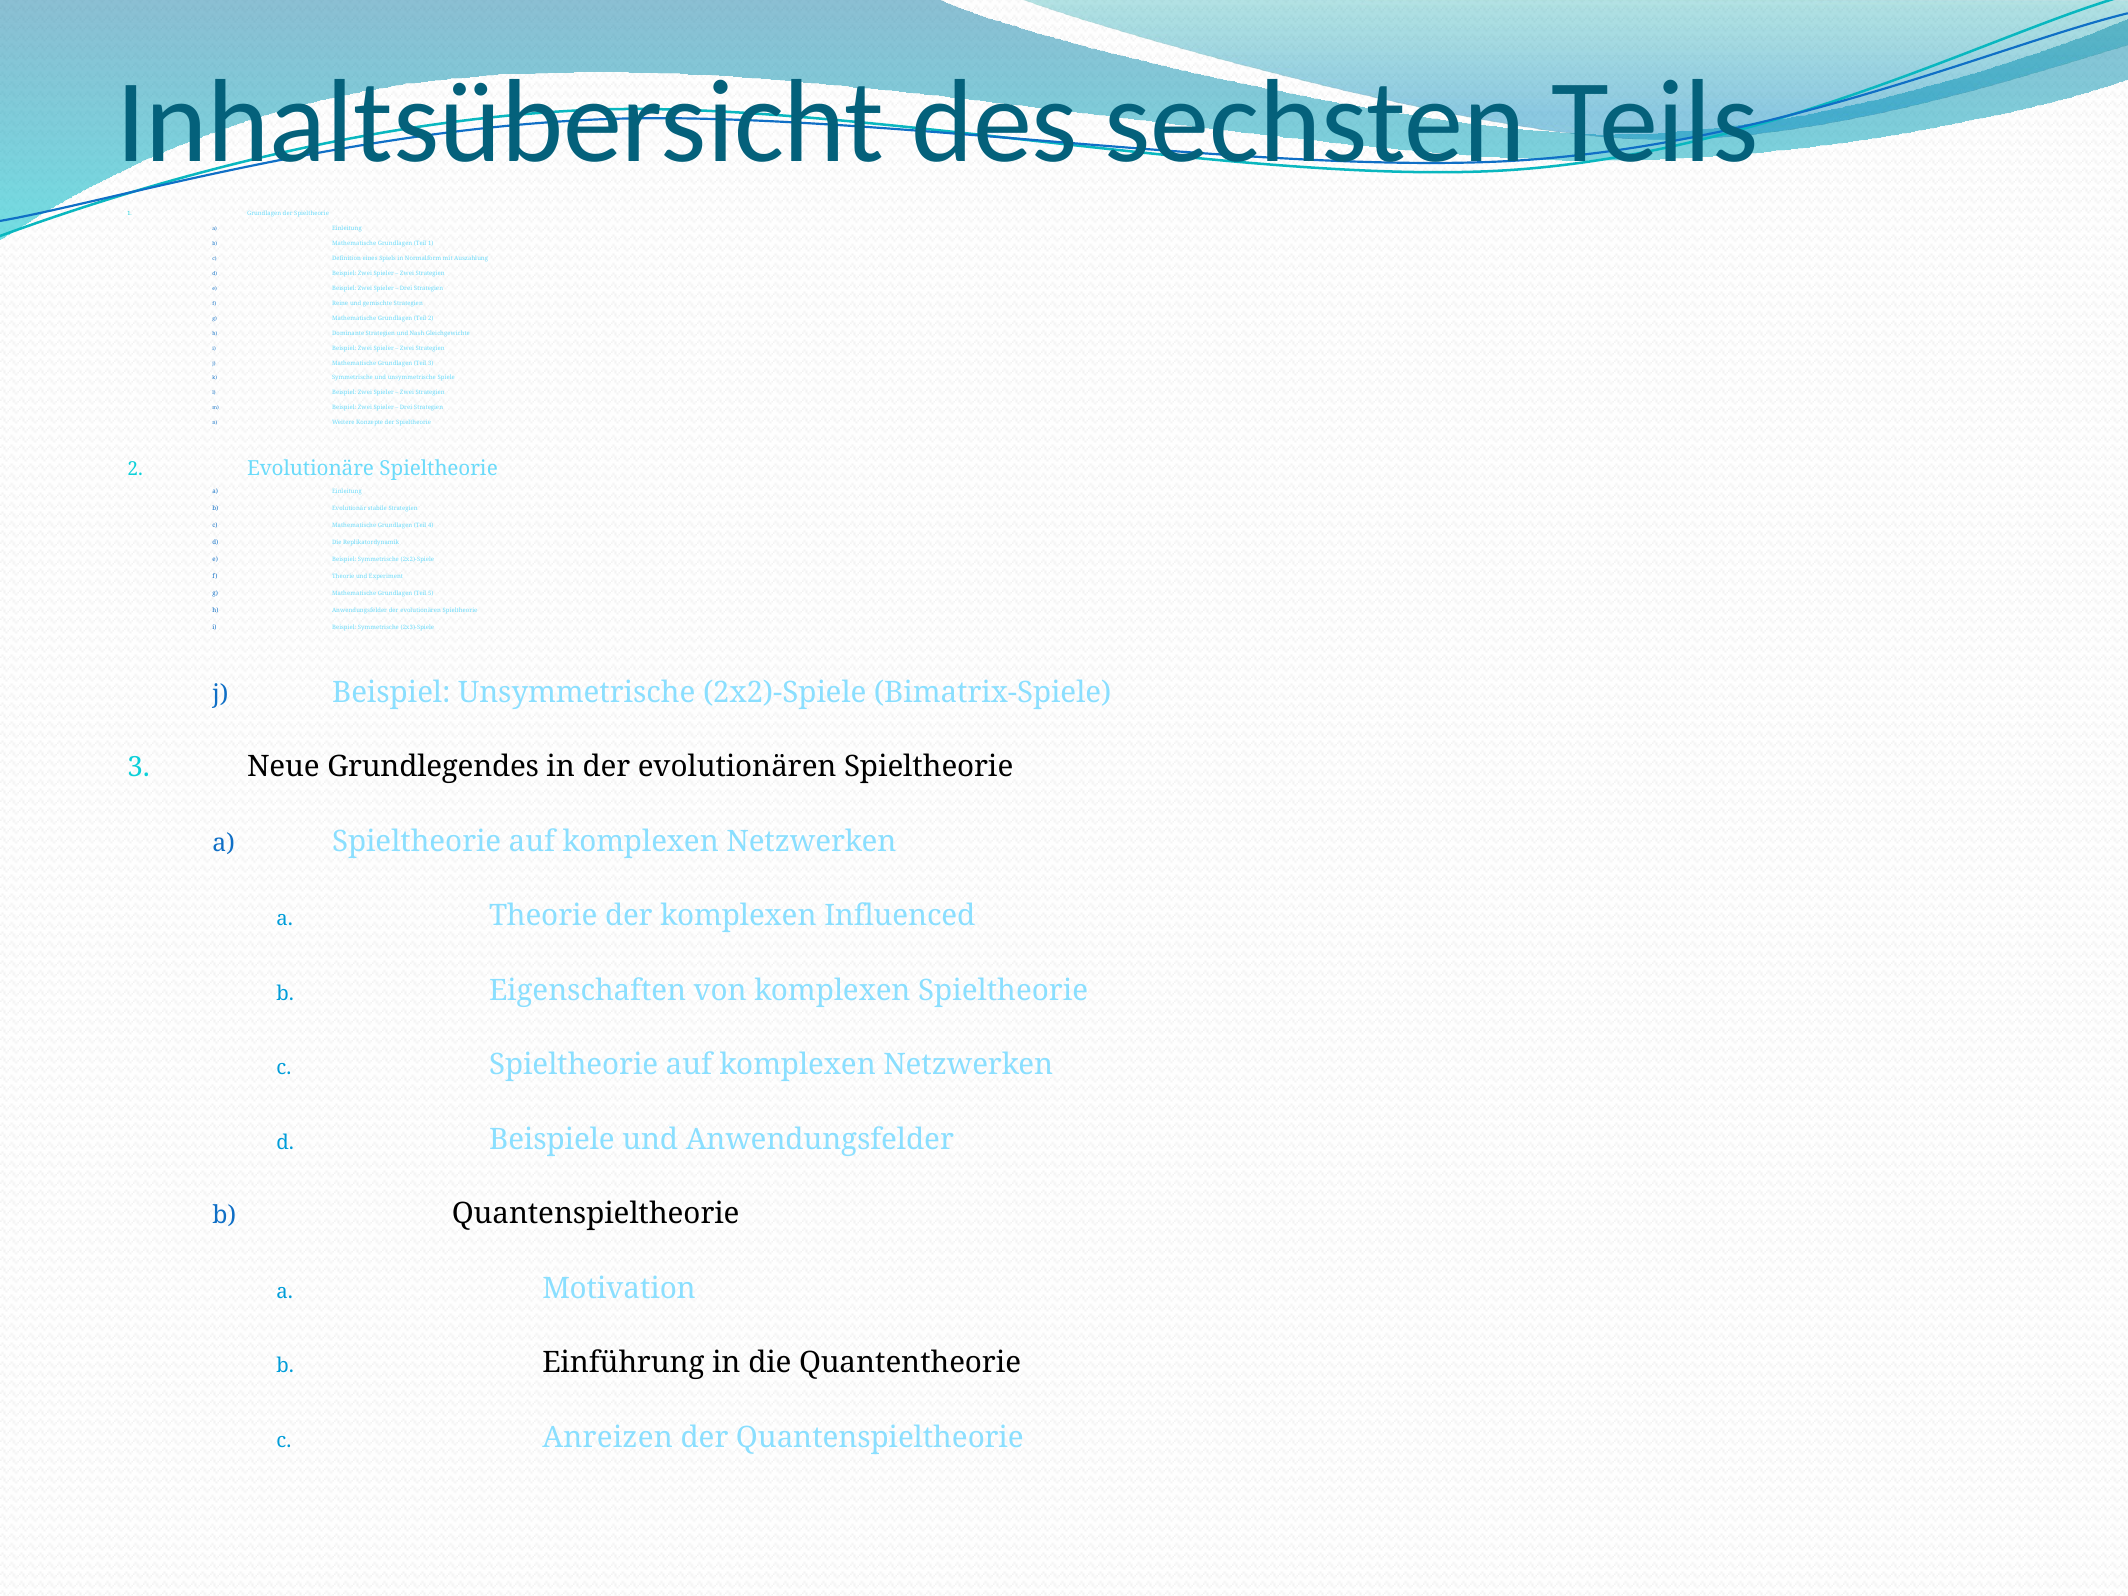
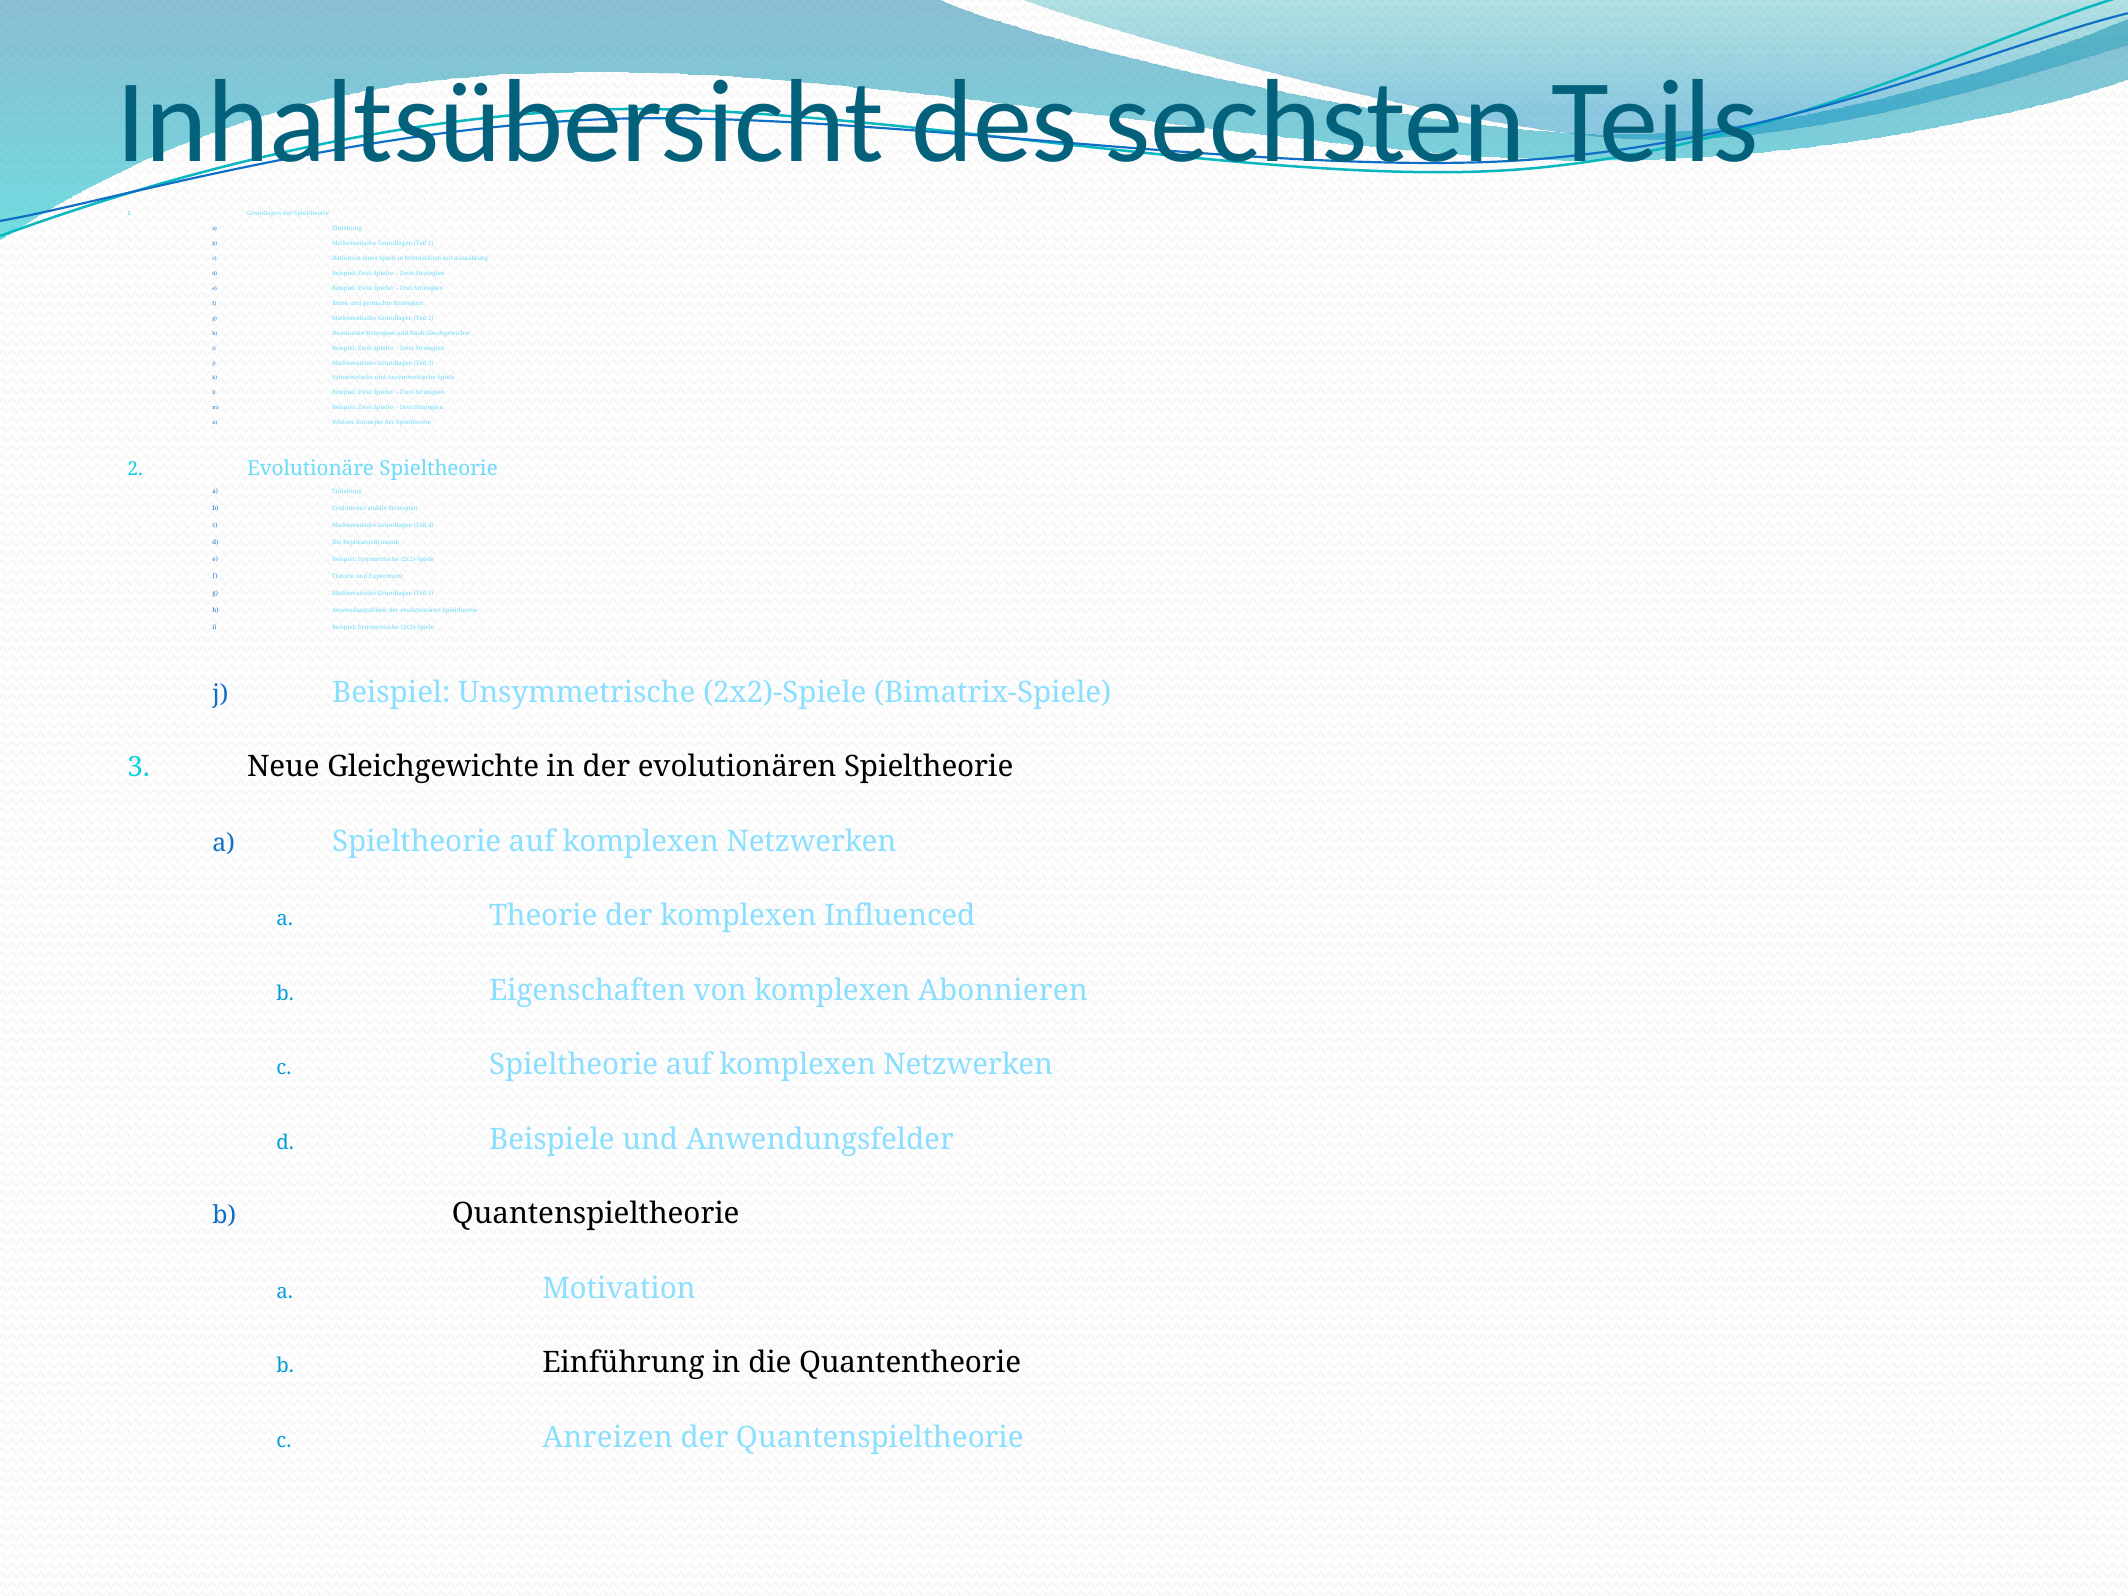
Neue Grundlegendes: Grundlegendes -> Gleichgewichte (433, 767)
komplexen Spieltheorie: Spieltheorie -> Abonnieren (1003, 990)
